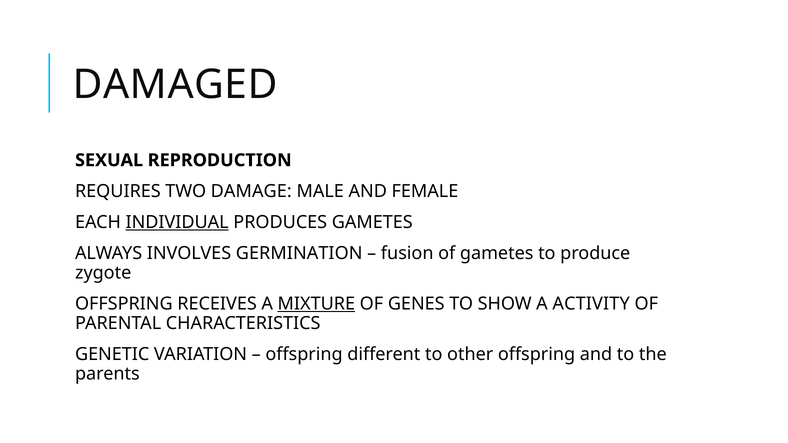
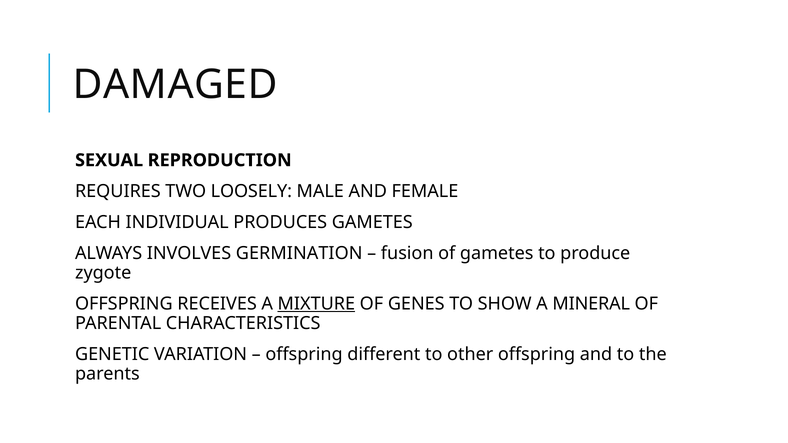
DAMAGE: DAMAGE -> LOOSELY (251, 191)
INDIVIDUAL underline: present -> none (177, 222)
ACTIVITY: ACTIVITY -> MINERAL (591, 304)
